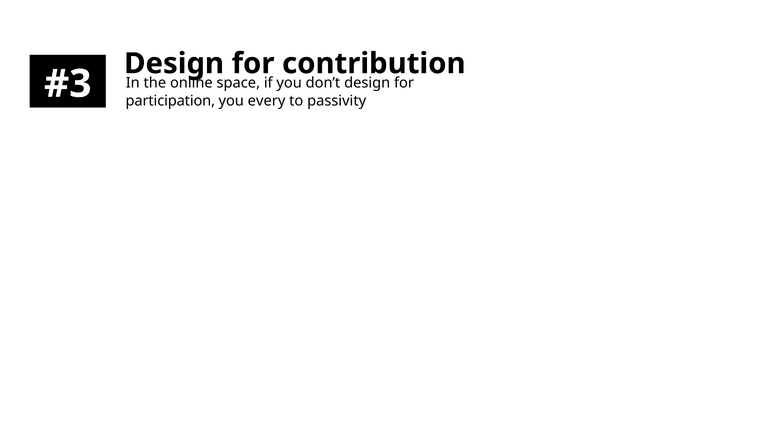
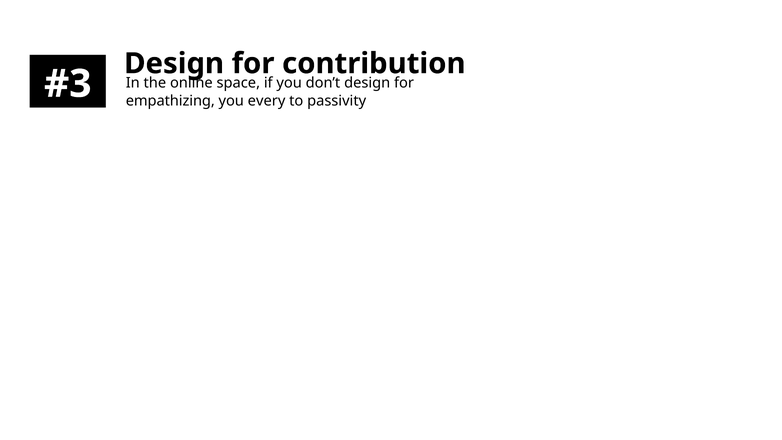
participation: participation -> empathizing (170, 101)
